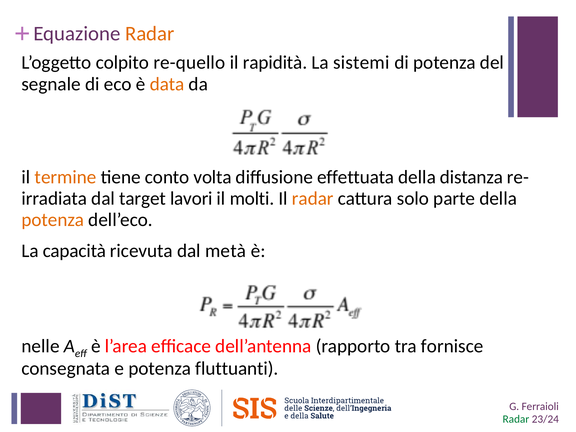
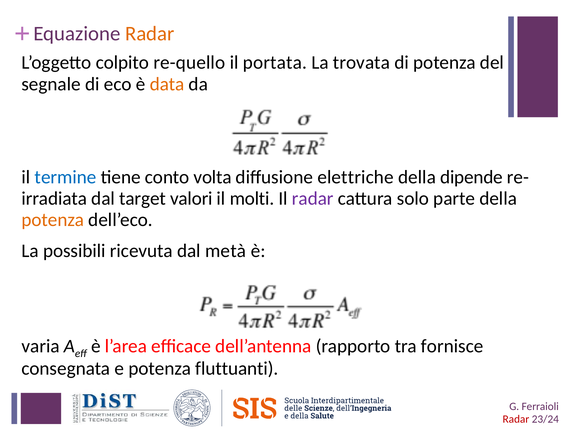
rapidità: rapidità -> portata (275, 63)
sistemi: sistemi -> trovata (361, 63)
termine colour: orange -> blue (66, 177)
effettuata: effettuata -> elettriche (356, 177)
distanza: distanza -> dipende (472, 177)
lavori: lavori -> valori (191, 199)
radar colour: orange -> purple (313, 199)
capacità: capacità -> possibili (74, 251)
nelle: nelle -> varia (41, 346)
Radar colour: green -> red (516, 419)
